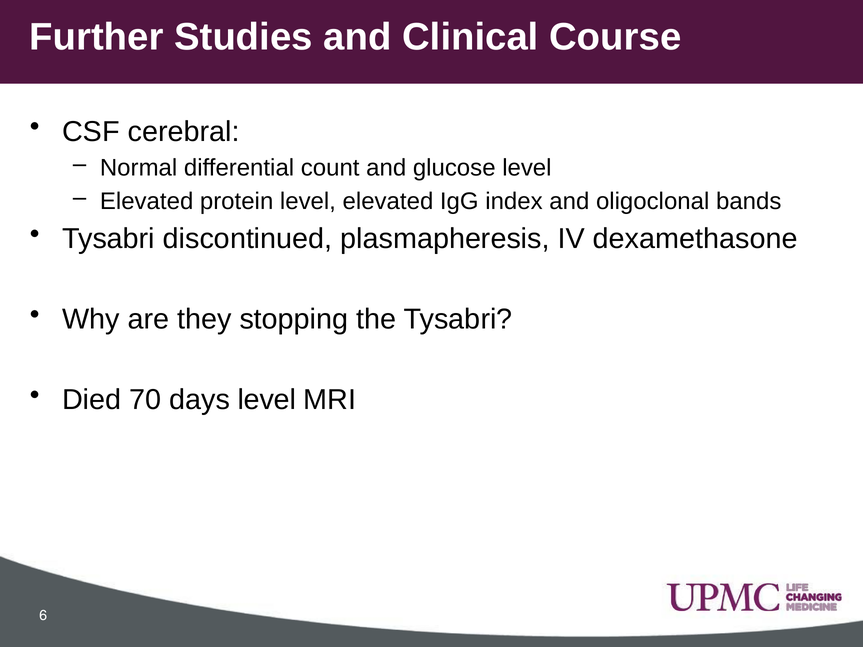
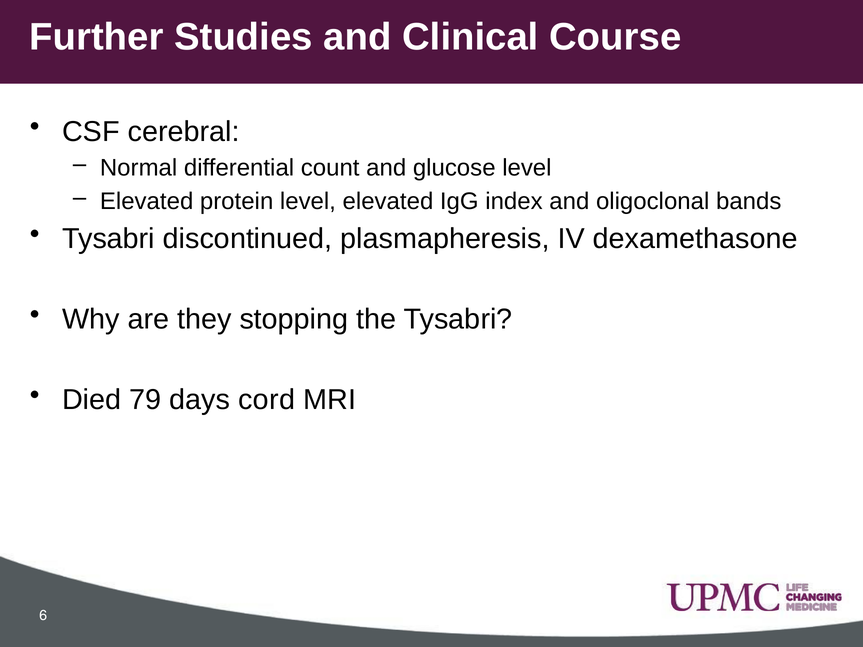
70: 70 -> 79 (145, 400)
days level: level -> cord (267, 400)
